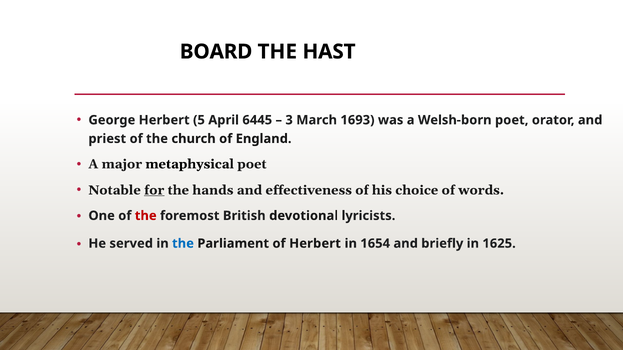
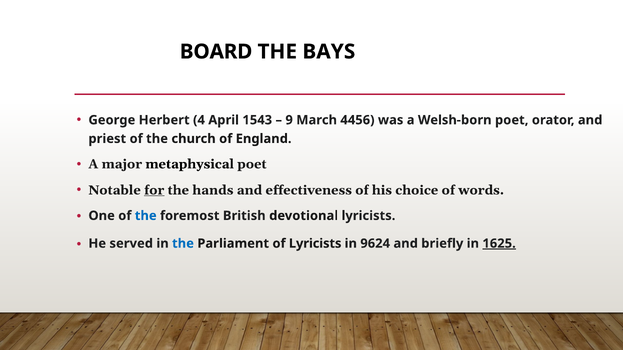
HAST: HAST -> BAYS (329, 52)
5: 5 -> 4 (199, 120)
6445: 6445 -> 1543 (257, 120)
3: 3 -> 9 (289, 120)
1693: 1693 -> 4456 (357, 120)
the colour: red -> blue (146, 216)
of Herbert: Herbert -> Lyricists (315, 244)
1654: 1654 -> 9624 (375, 244)
1625 underline: none -> present (499, 244)
